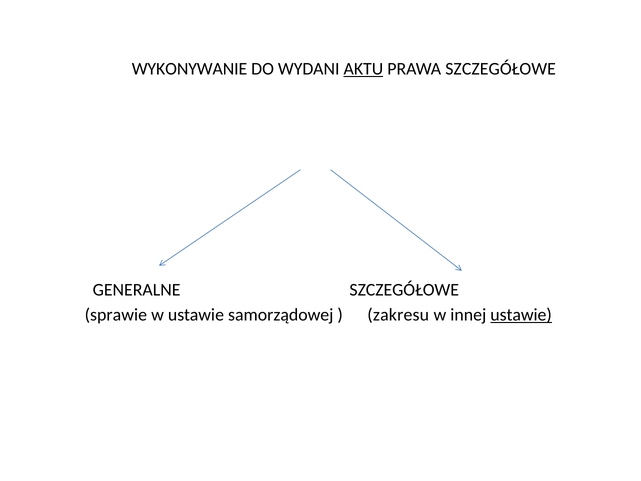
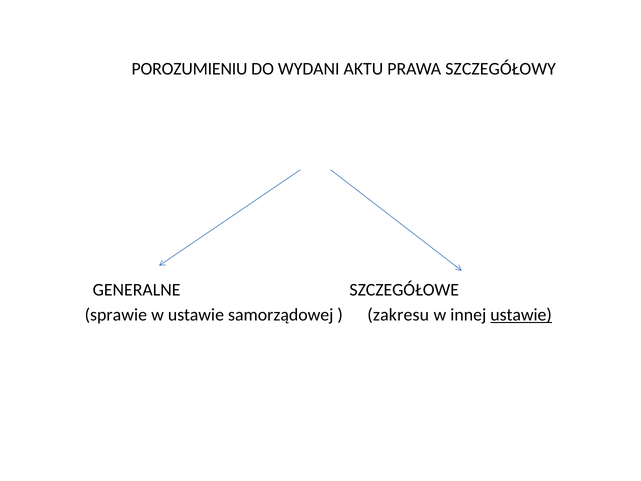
WYKONYWANIE: WYKONYWANIE -> POROZUMIENIU (190, 69)
AKTU underline: present -> none (363, 69)
PRAWA SZCZEGÓŁOWE: SZCZEGÓŁOWE -> SZCZEGÓŁOWY (501, 69)
